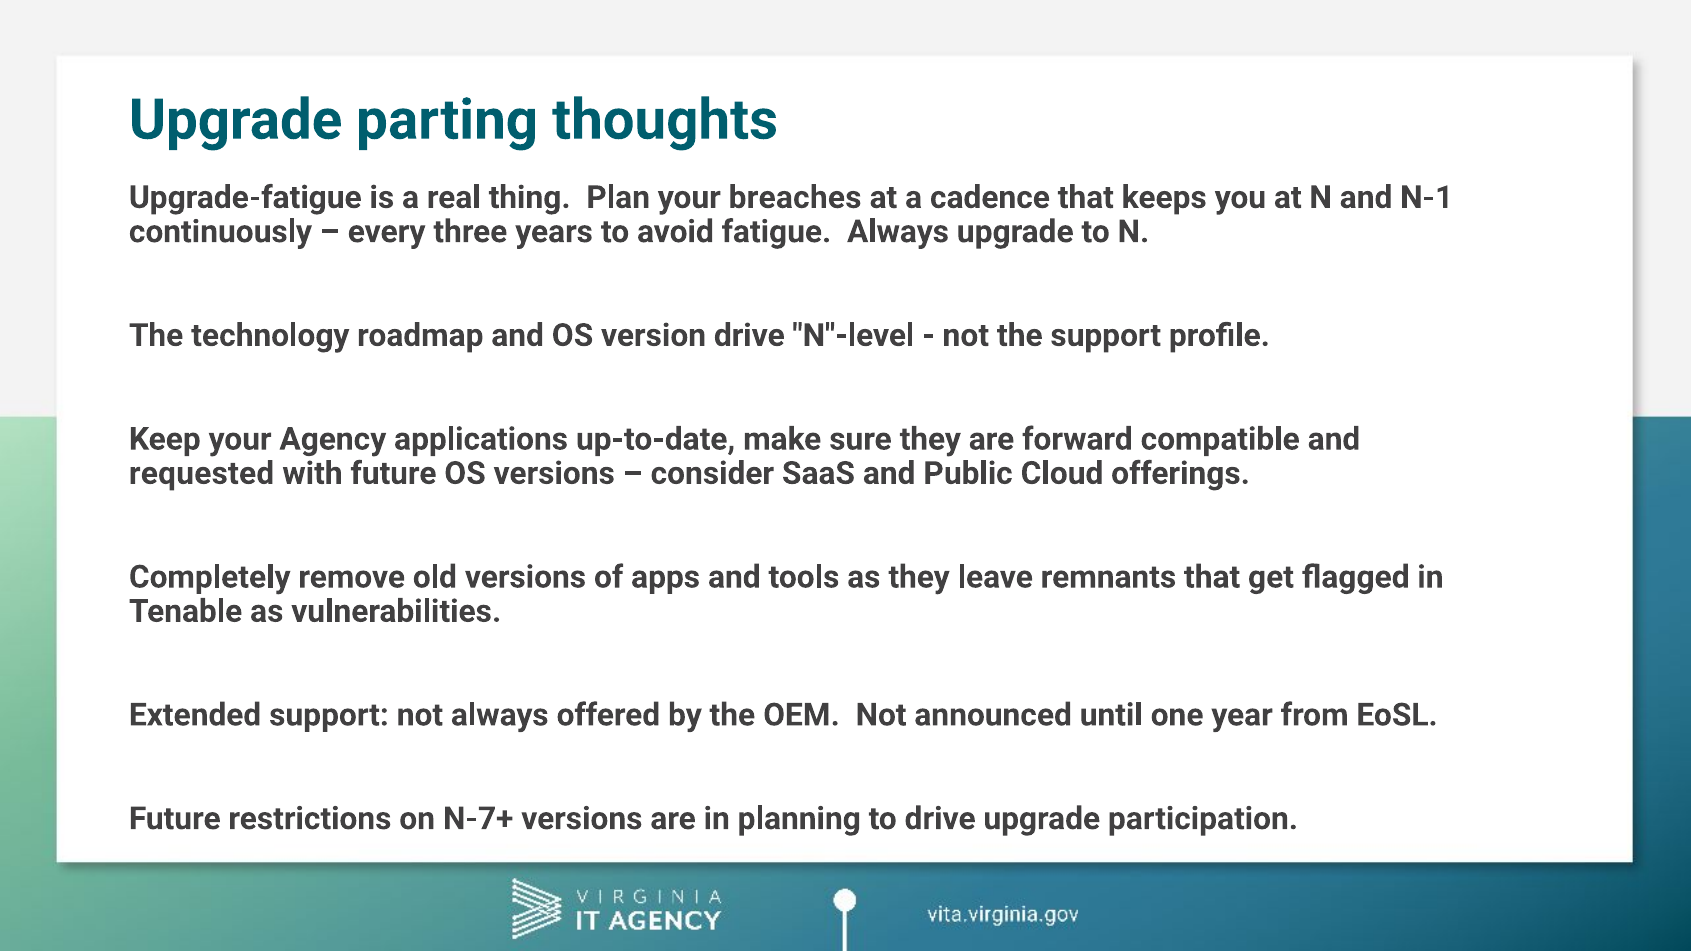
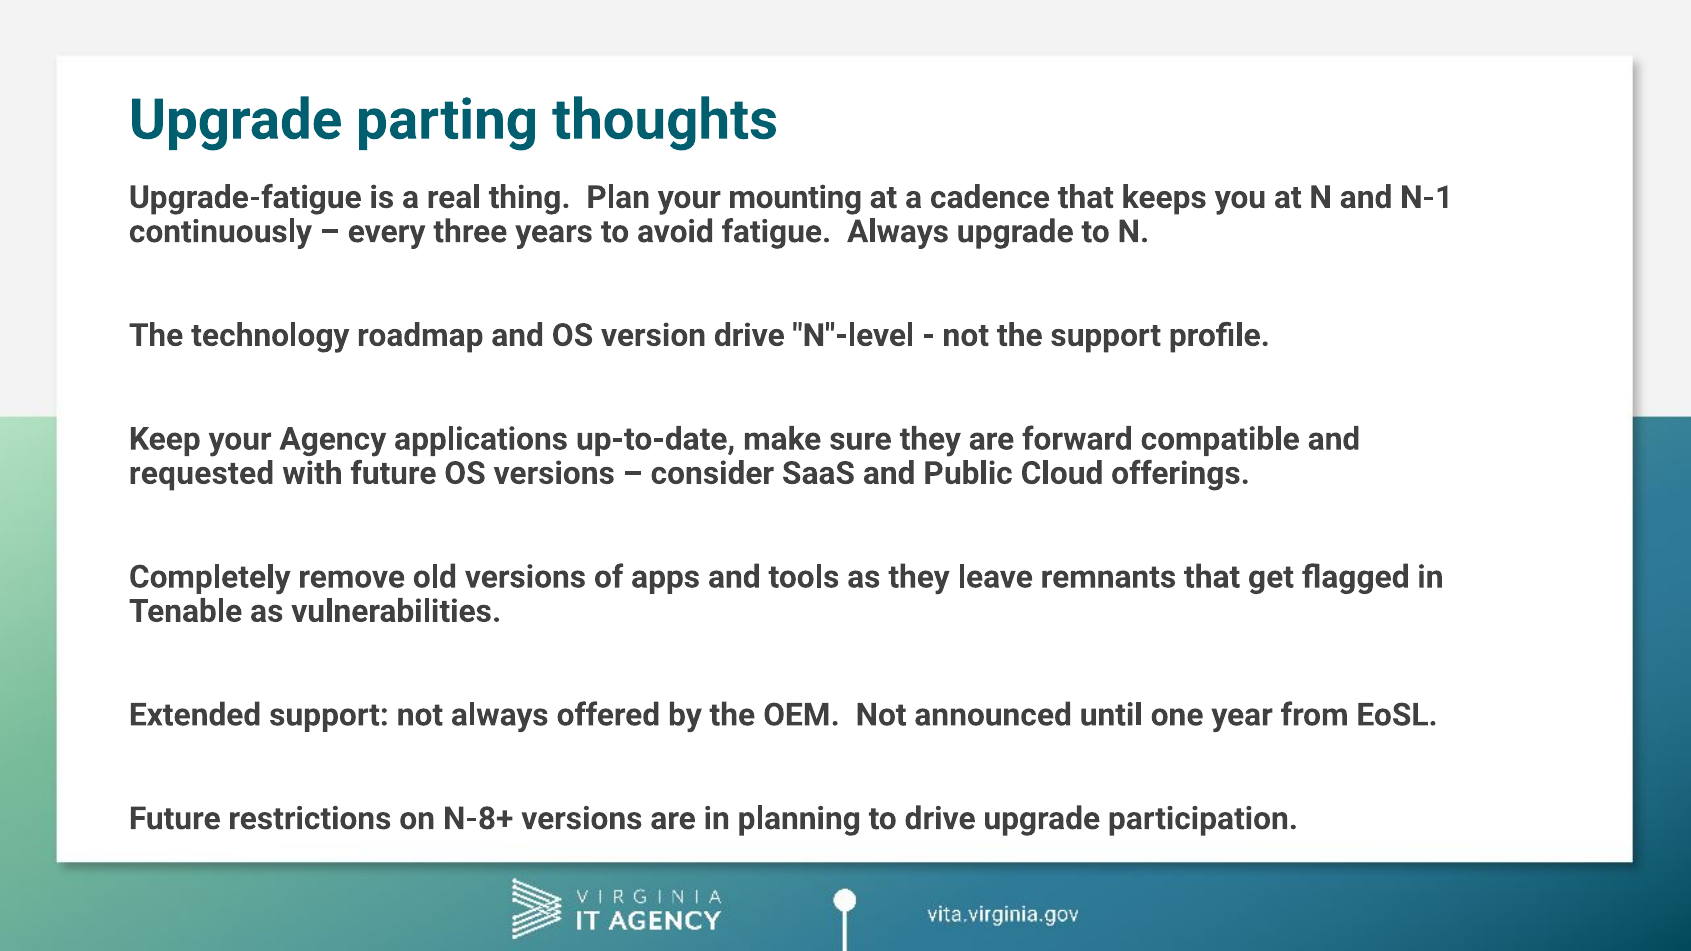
breaches: breaches -> mounting (795, 198)
N-7+: N-7+ -> N-8+ (478, 819)
